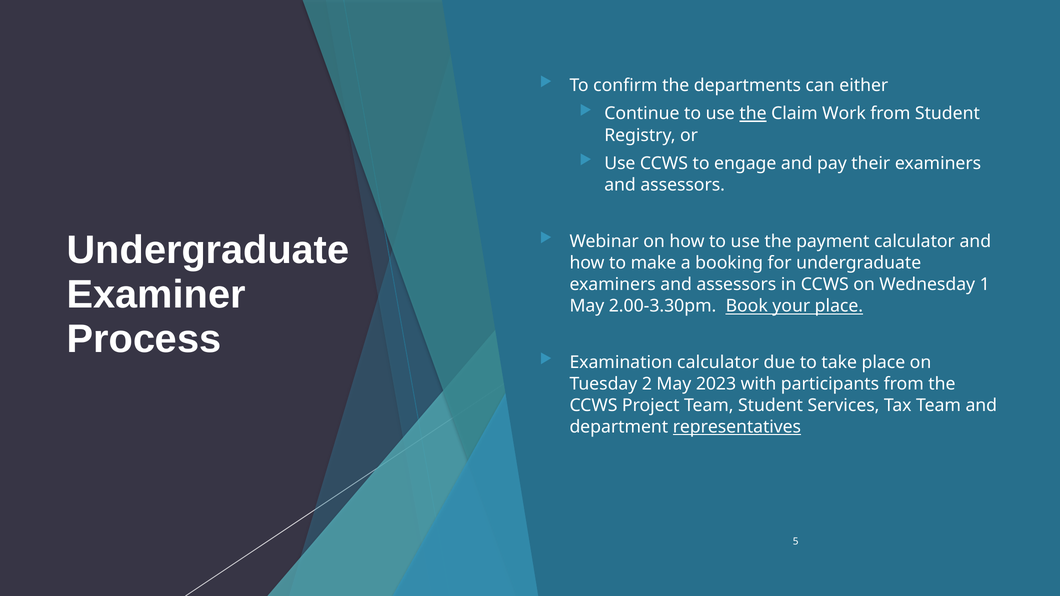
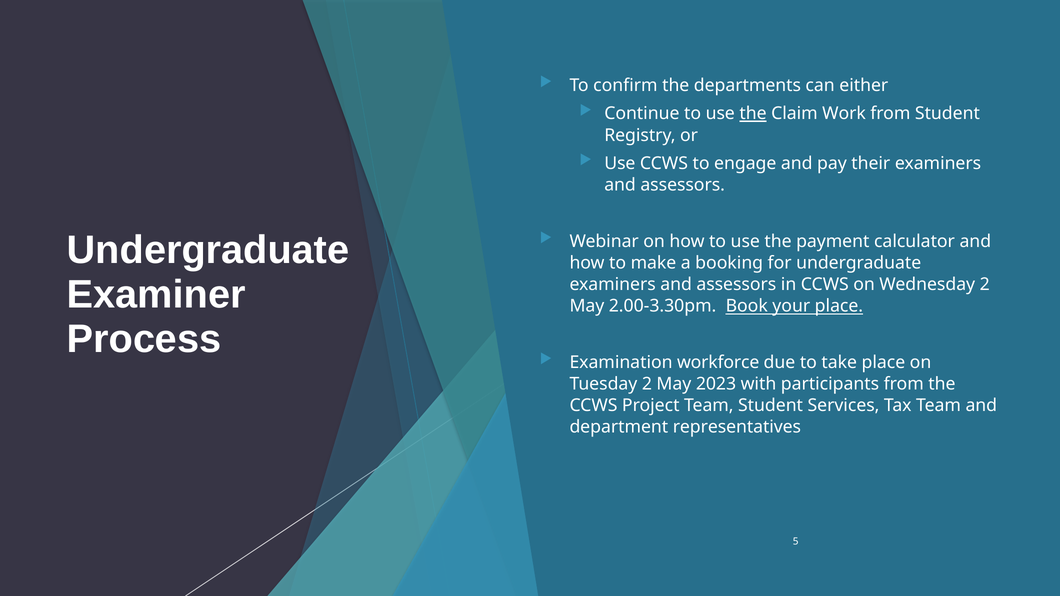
Wednesday 1: 1 -> 2 (985, 285)
Examination calculator: calculator -> workforce (718, 363)
representatives underline: present -> none (737, 427)
